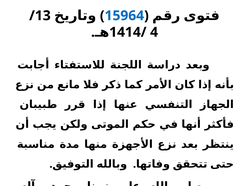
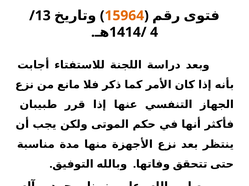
15964 colour: blue -> orange (124, 16)
